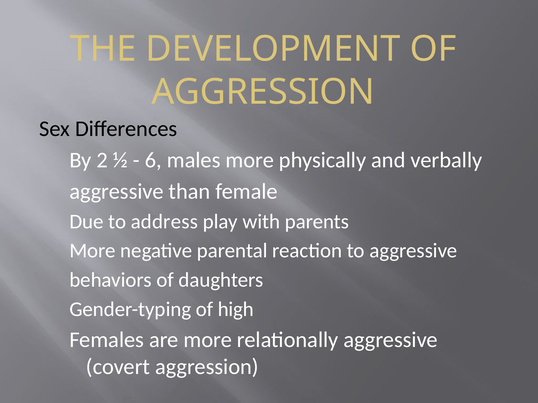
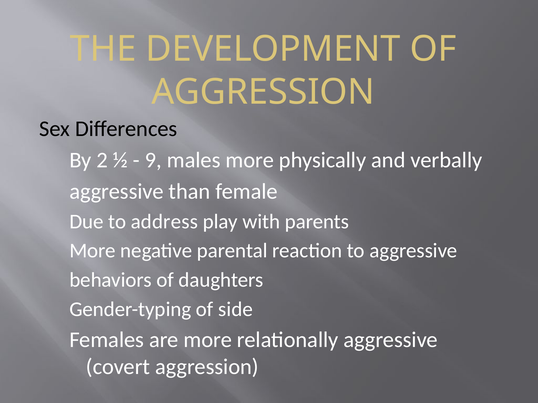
6: 6 -> 9 (153, 160)
high: high -> side (236, 310)
